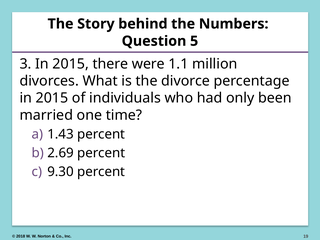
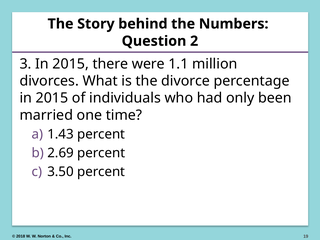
5: 5 -> 2 (194, 41)
9.30: 9.30 -> 3.50 (60, 172)
